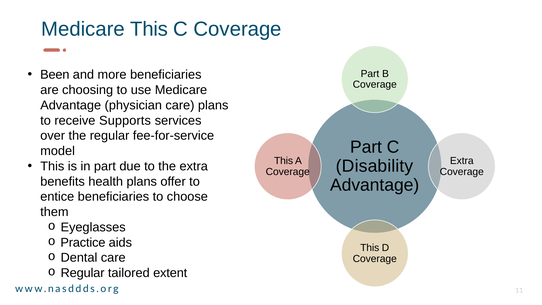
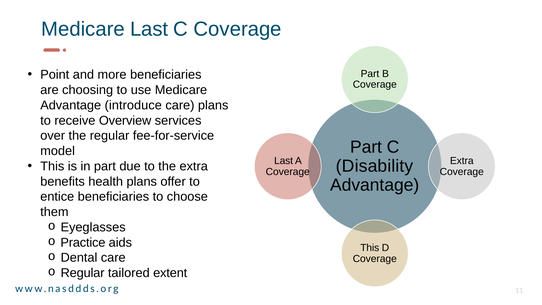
Medicare This: This -> Last (149, 29)
Been: Been -> Point (55, 75)
physician: physician -> introduce (133, 105)
Supports: Supports -> Overview (125, 120)
This: This -> Last (284, 161)
